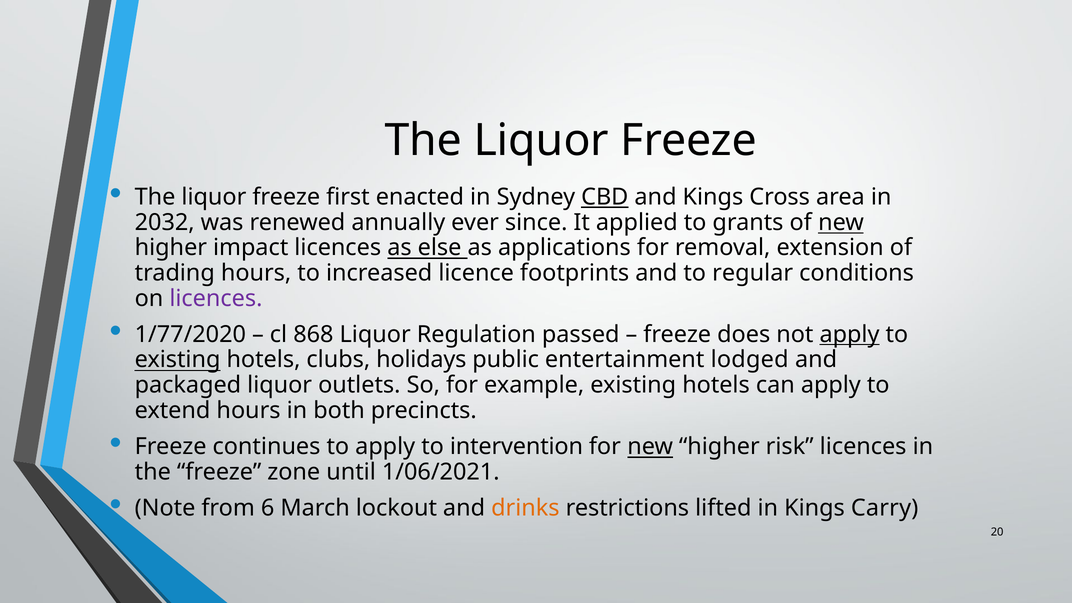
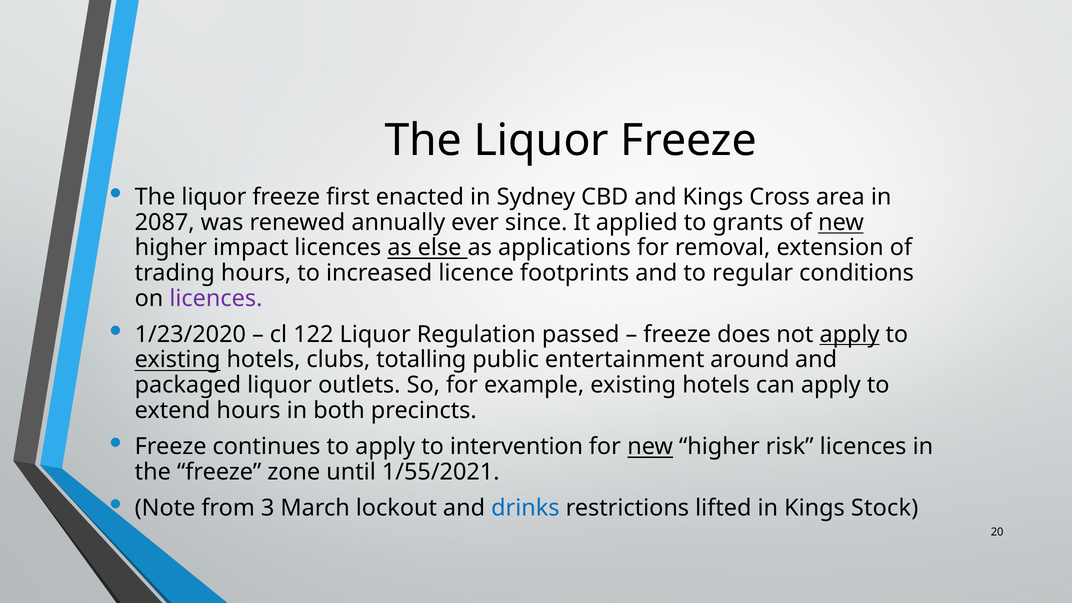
CBD underline: present -> none (605, 197)
2032: 2032 -> 2087 (165, 222)
1/77/2020: 1/77/2020 -> 1/23/2020 (190, 334)
868: 868 -> 122 (313, 334)
holidays: holidays -> totalling (421, 360)
lodged: lodged -> around (750, 360)
1/06/2021: 1/06/2021 -> 1/55/2021 (441, 472)
6: 6 -> 3 (268, 508)
drinks colour: orange -> blue (525, 508)
Carry: Carry -> Stock (885, 508)
